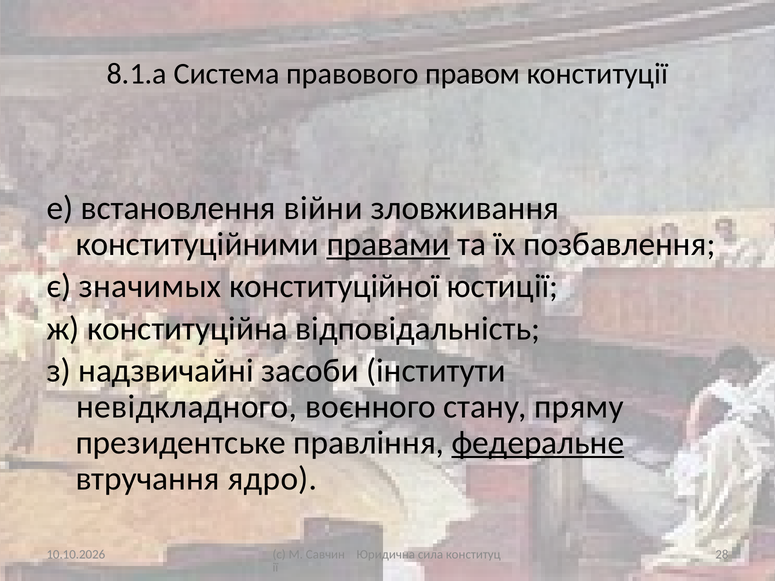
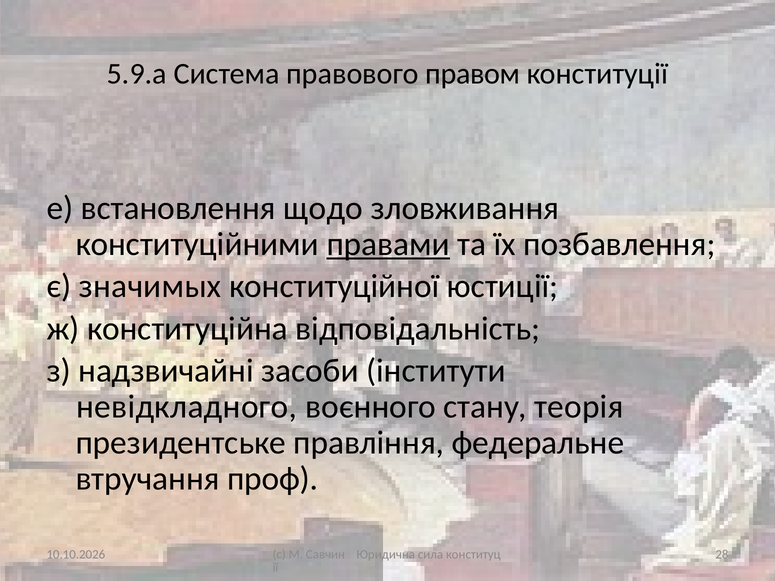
8.1.а: 8.1.а -> 5.9.а (137, 74)
війни: війни -> щодо (323, 208)
пряму: пряму -> теорія (579, 407)
федеральне underline: present -> none (538, 443)
ядро: ядро -> проф (273, 479)
